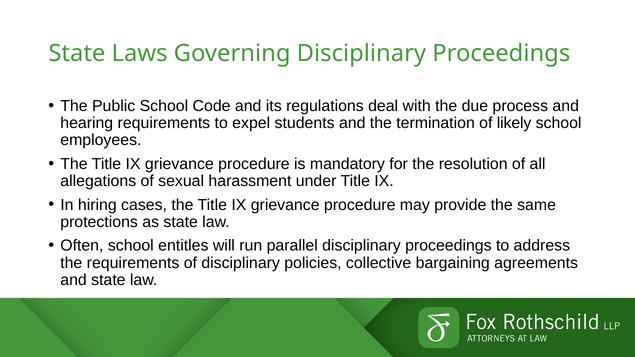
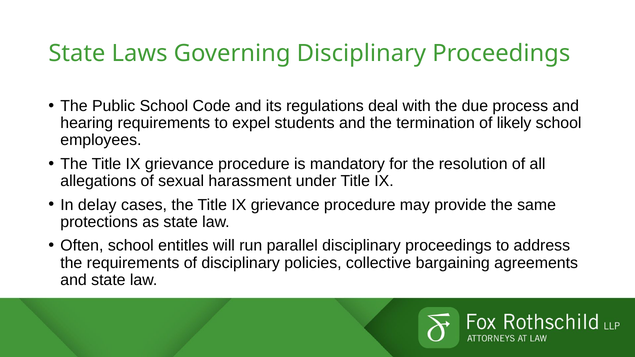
hiring: hiring -> delay (97, 205)
